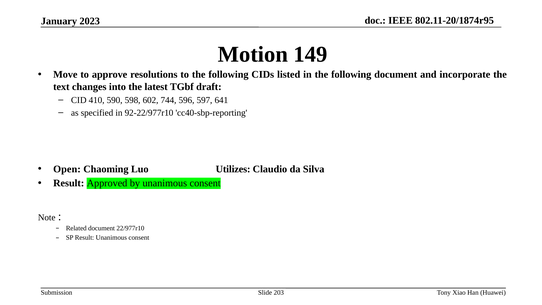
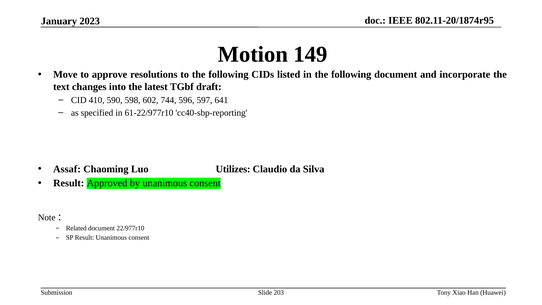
92-22/977r10: 92-22/977r10 -> 61-22/977r10 (149, 113)
Open: Open -> Assaf (67, 169)
